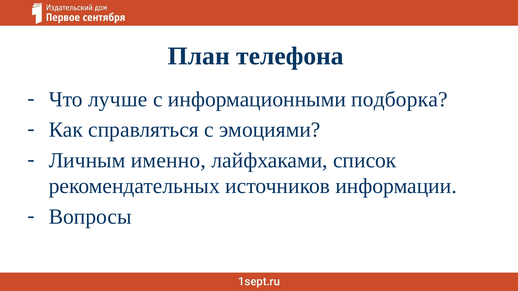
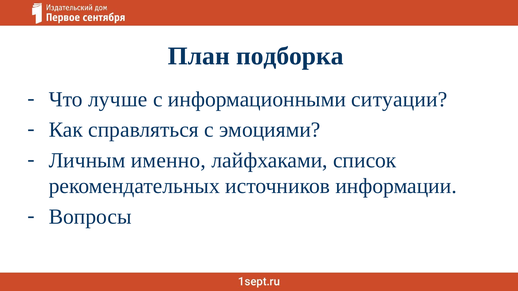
телефона: телефона -> подборка (290, 56)
подборка: подборка -> ситуации (399, 99)
